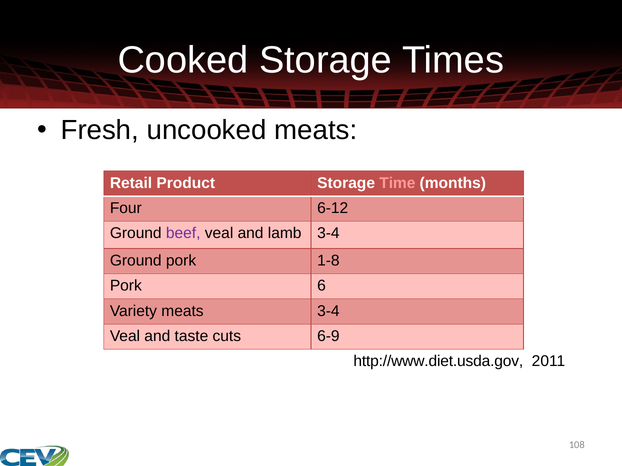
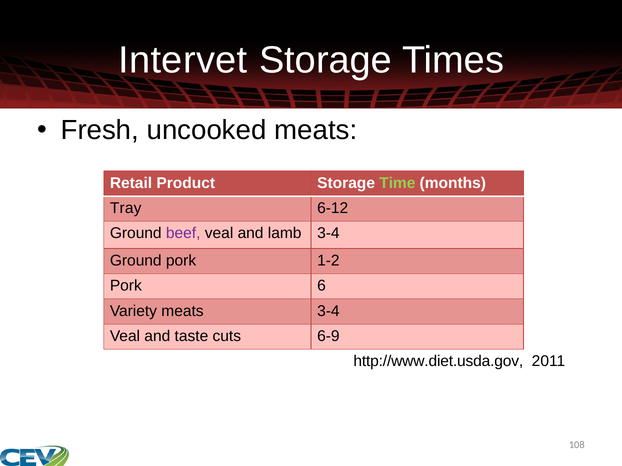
Cooked: Cooked -> Intervet (183, 60)
Time colour: pink -> light green (397, 183)
Four: Four -> Tray (126, 208)
1-8: 1-8 -> 1-2 (328, 261)
